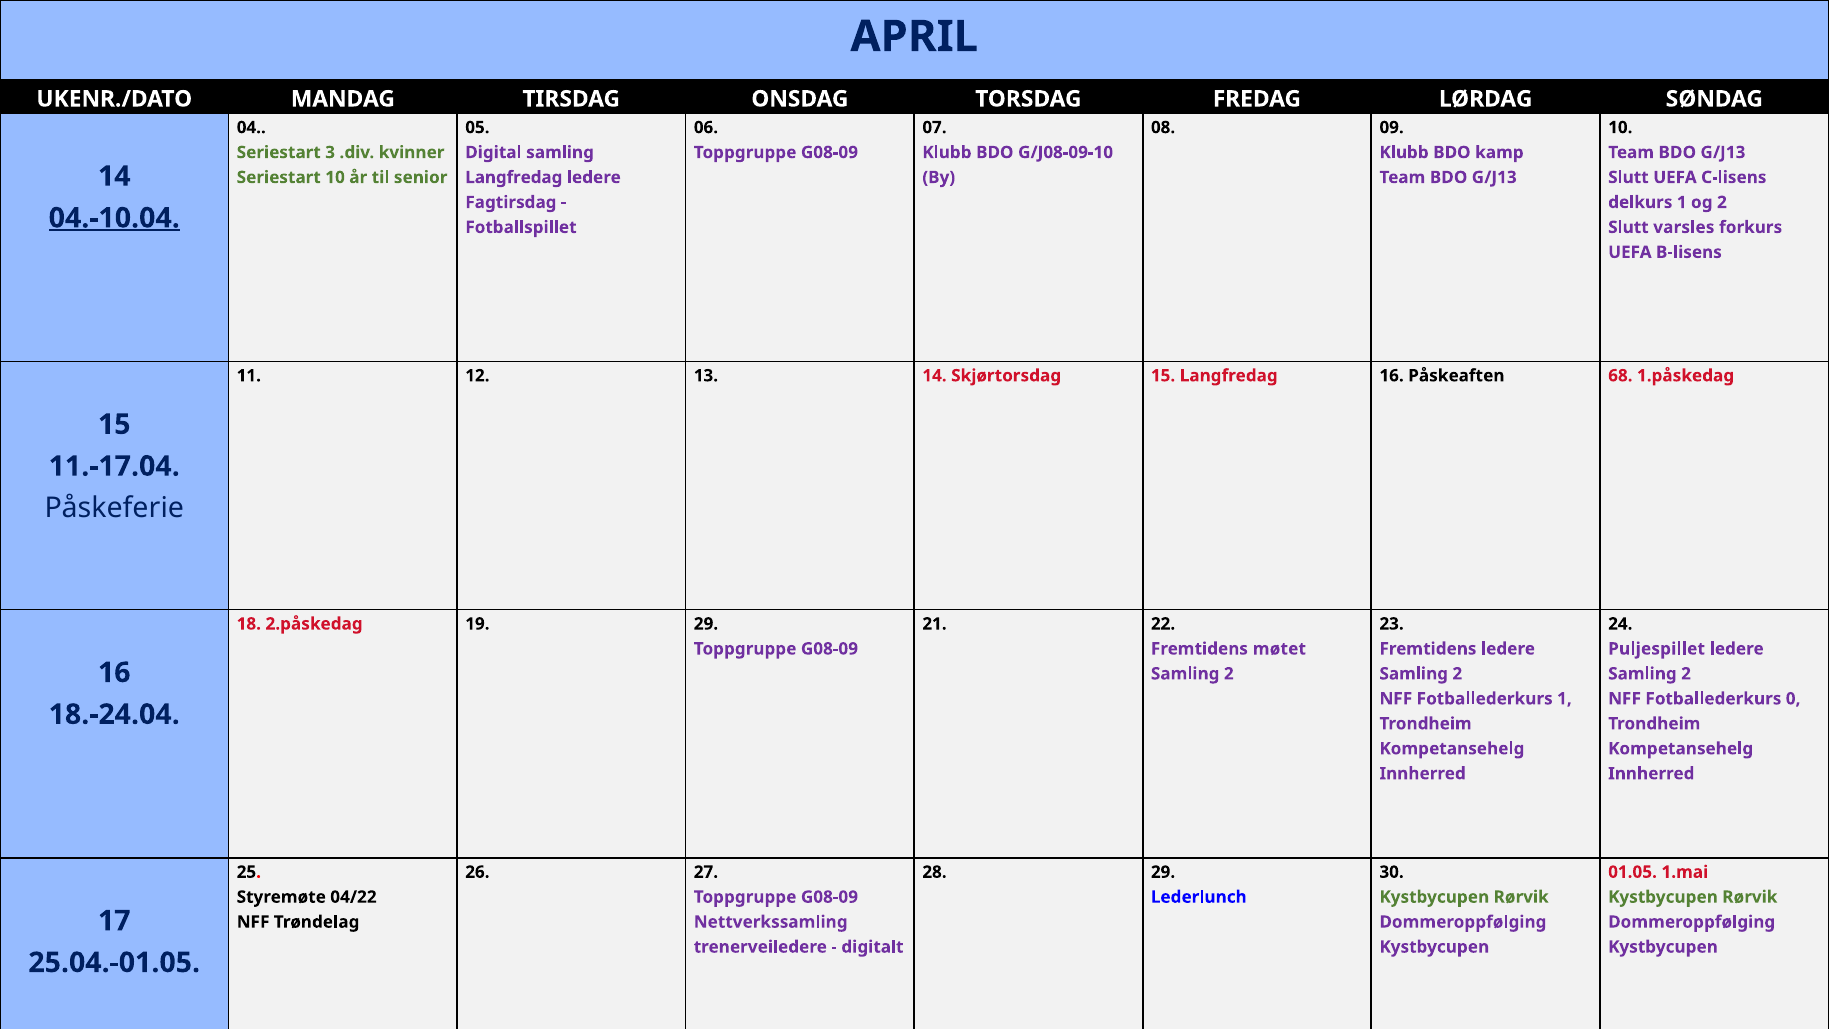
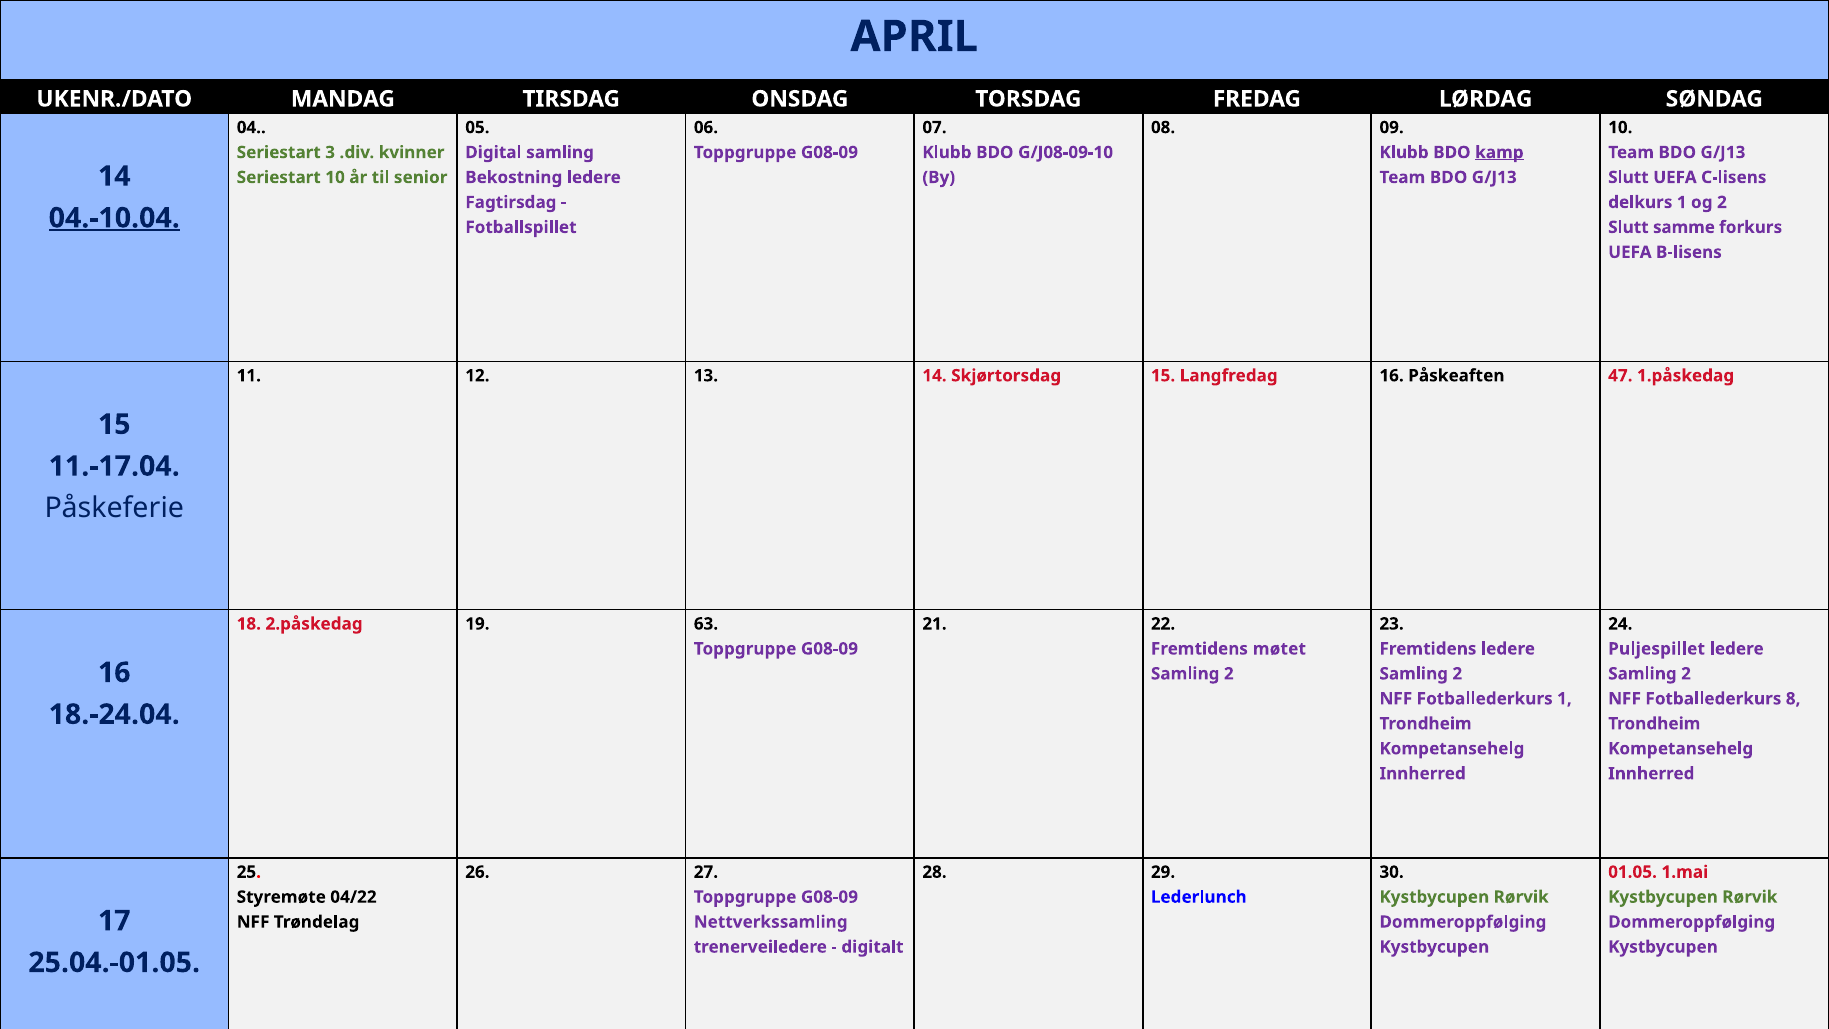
kamp underline: none -> present (1499, 152)
Langfredag: Langfredag -> Bekostning (514, 177)
varsles: varsles -> samme (1684, 227)
68: 68 -> 47 (1620, 376)
19 29: 29 -> 63 (706, 624)
0: 0 -> 8 (1793, 699)
